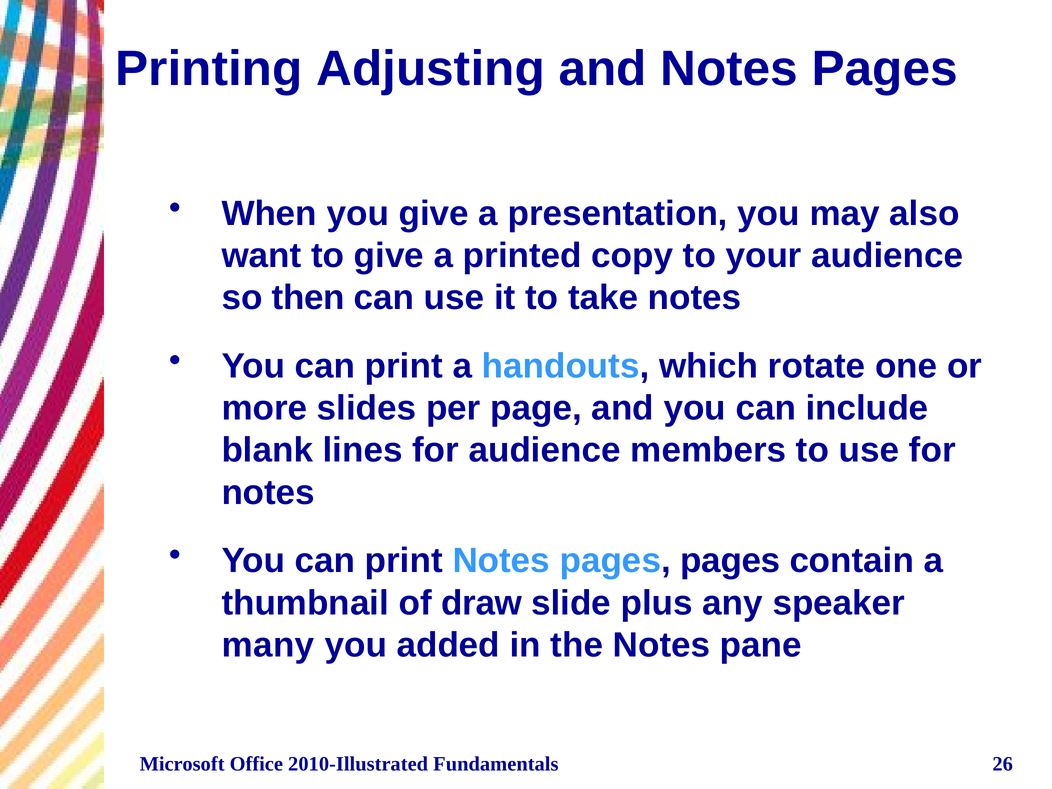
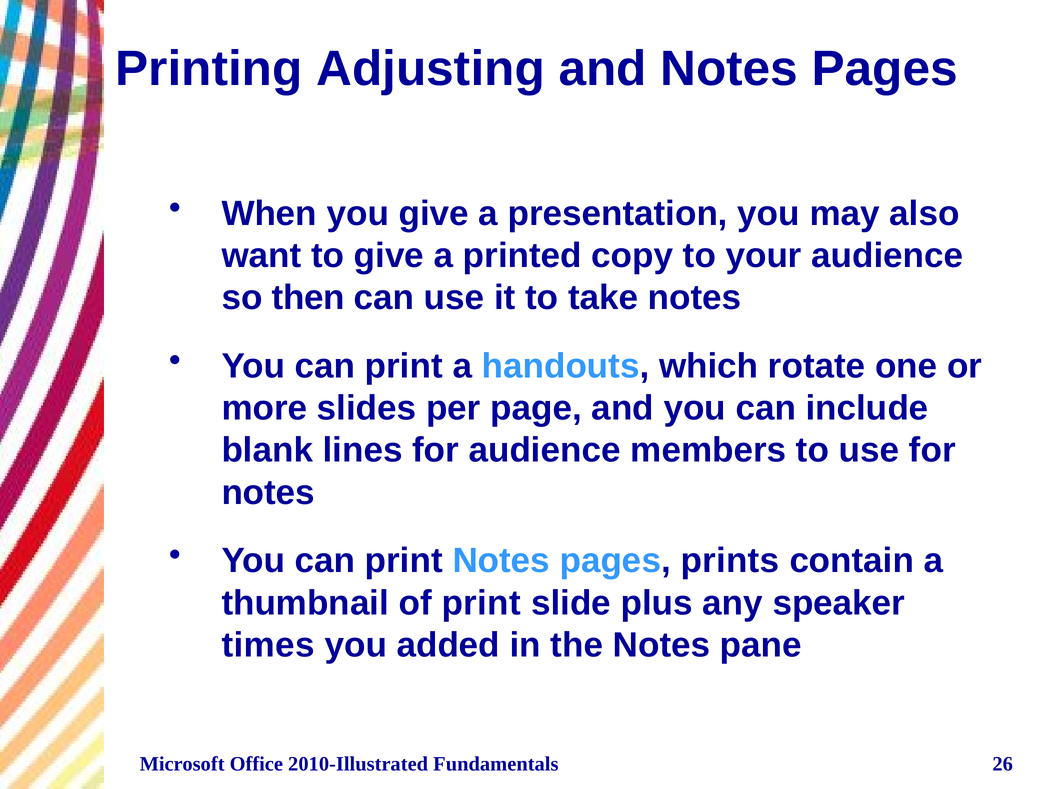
pages pages: pages -> prints (730, 561)
of draw: draw -> print (481, 603)
many: many -> times (268, 645)
